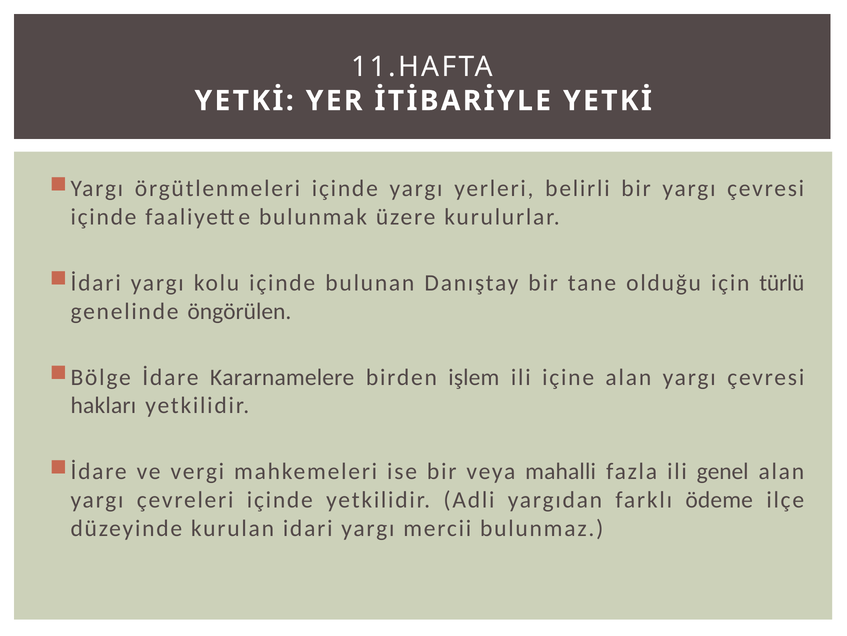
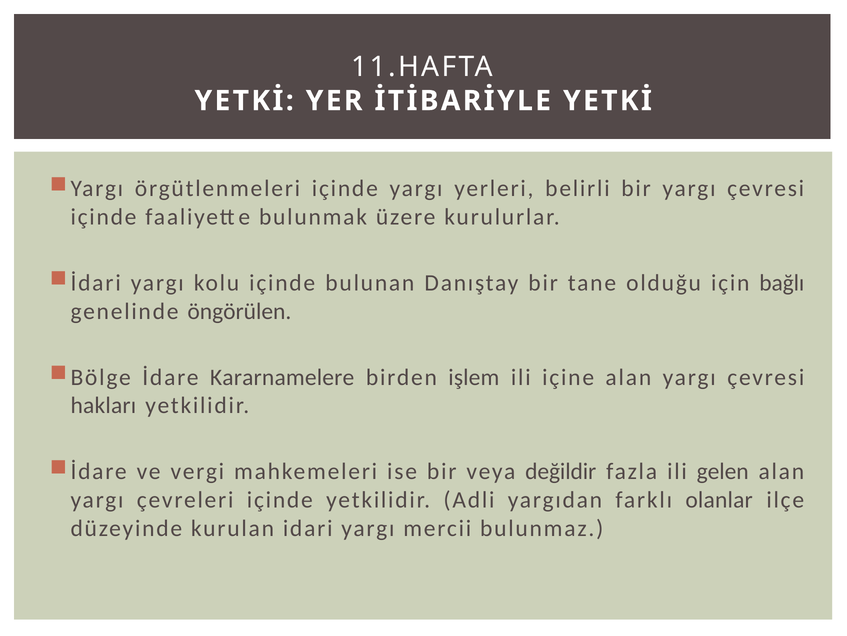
türlü: türlü -> bağlı (782, 283)
mahalli: mahalli -> değildir (561, 471)
genel: genel -> gelen (723, 471)
ödeme: ödeme -> olanlar (719, 499)
